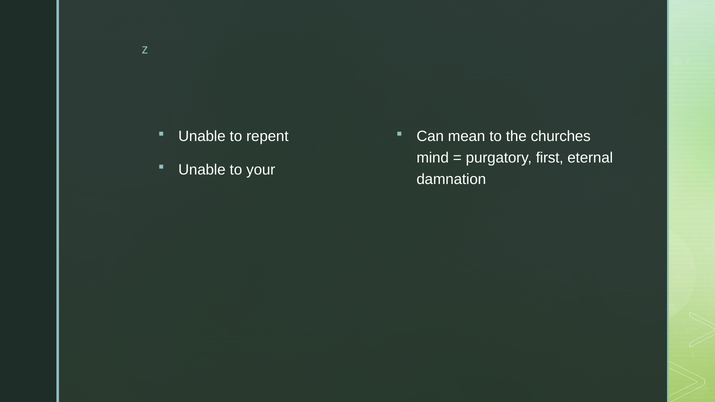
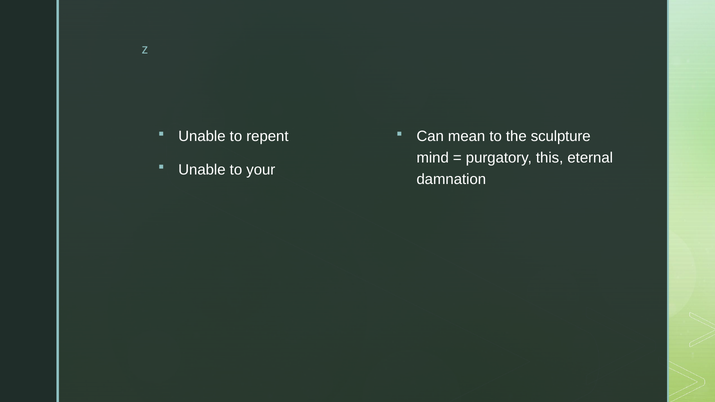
churches: churches -> sculpture (561, 137)
first: first -> this (550, 158)
